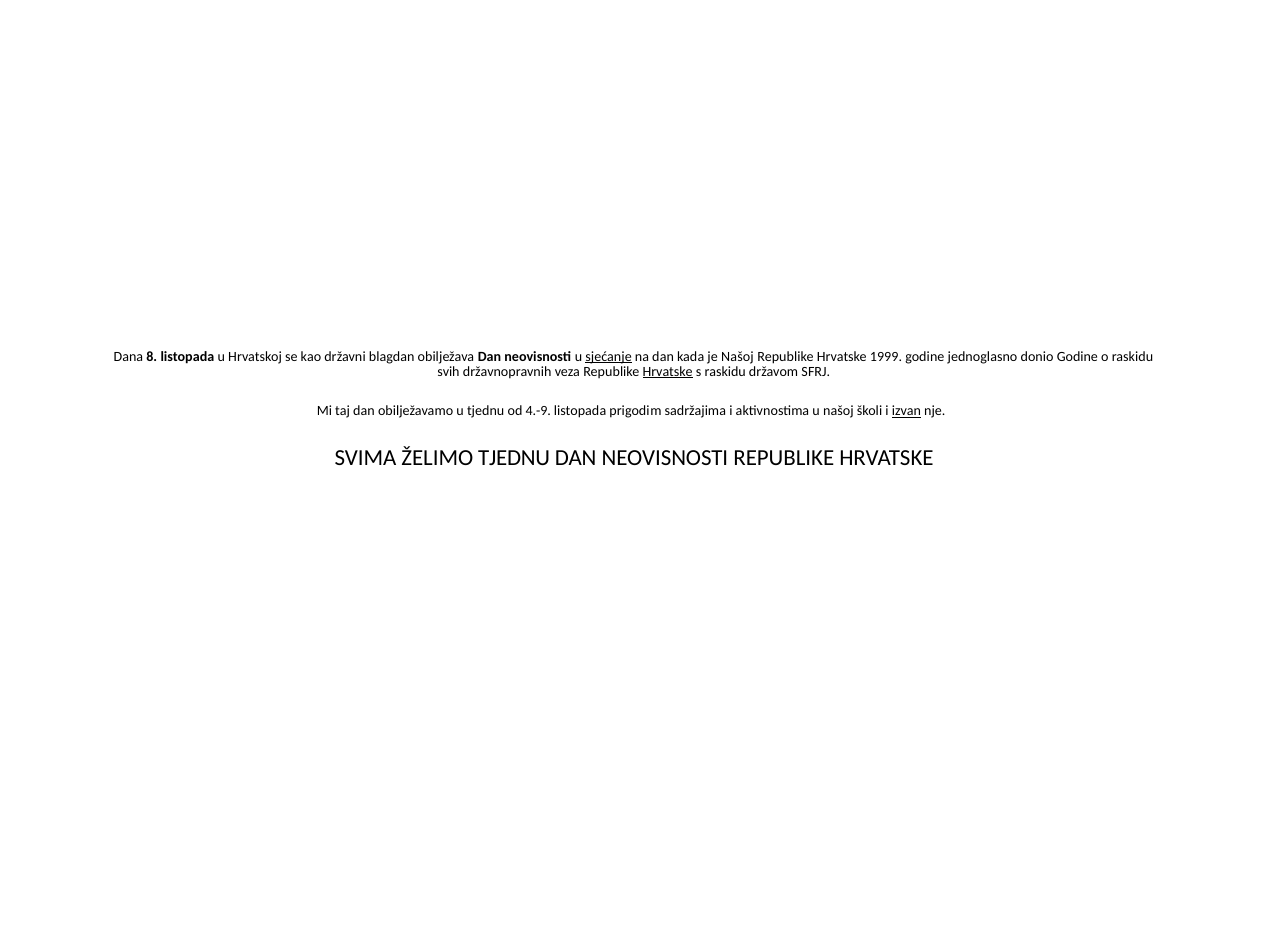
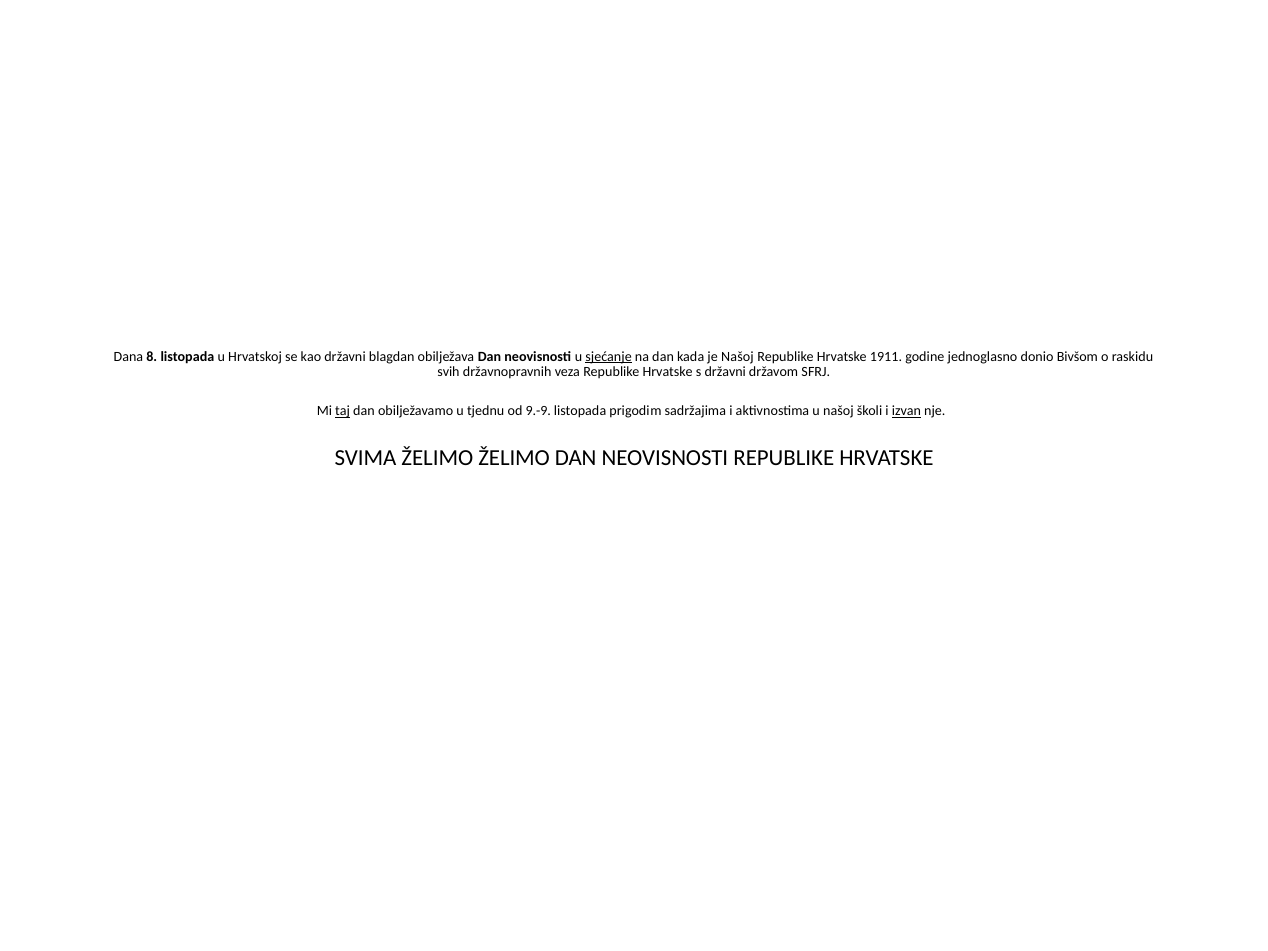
1999: 1999 -> 1911 (886, 357)
donio Godine: Godine -> Bivšom (1077, 357)
Hrvatske underline: present -> none (668, 372)
s raskidu: raskidu -> državni (725, 372)
taj underline: none -> present (343, 411)
4.-9: 4.-9 -> 9.-9 (538, 411)
ŽELIMO TJEDNU: TJEDNU -> ŽELIMO (514, 458)
